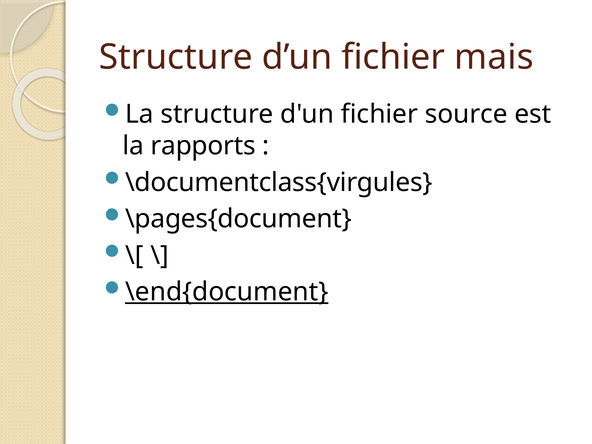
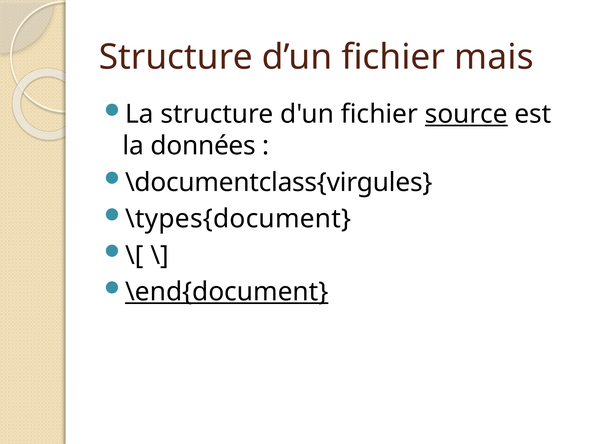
source underline: none -> present (466, 114)
rapports: rapports -> données (203, 146)
\pages{document: \pages{document -> \types{document (238, 219)
